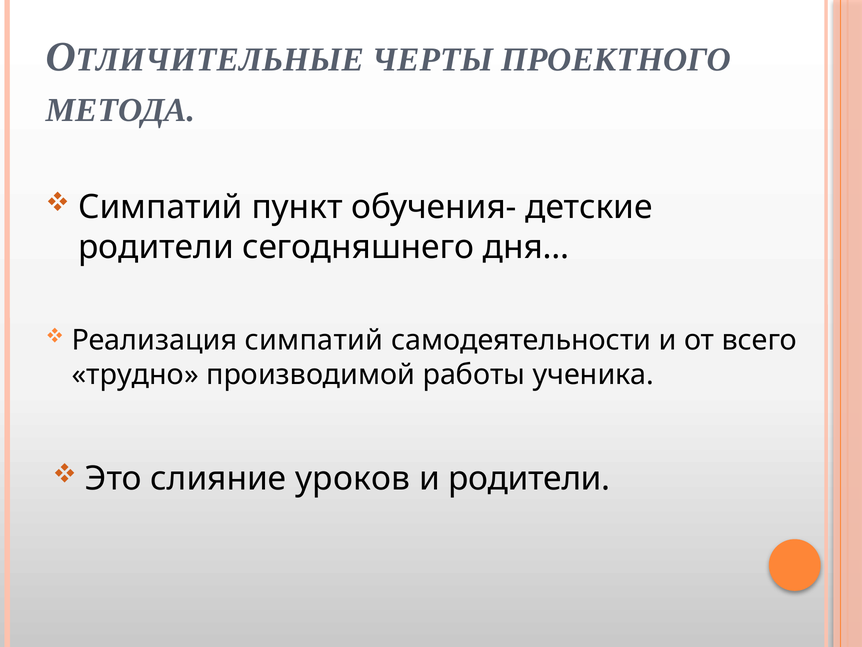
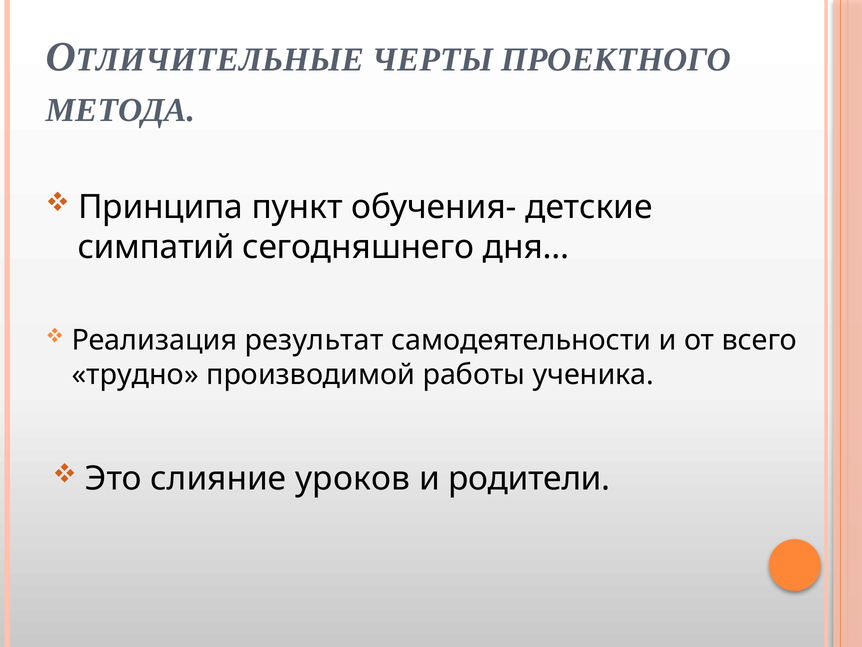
Симпатий: Симпатий -> Принципа (161, 207)
родители: родители -> симпатий (156, 247)
Реализация симпатий: симпатий -> результат (314, 340)
